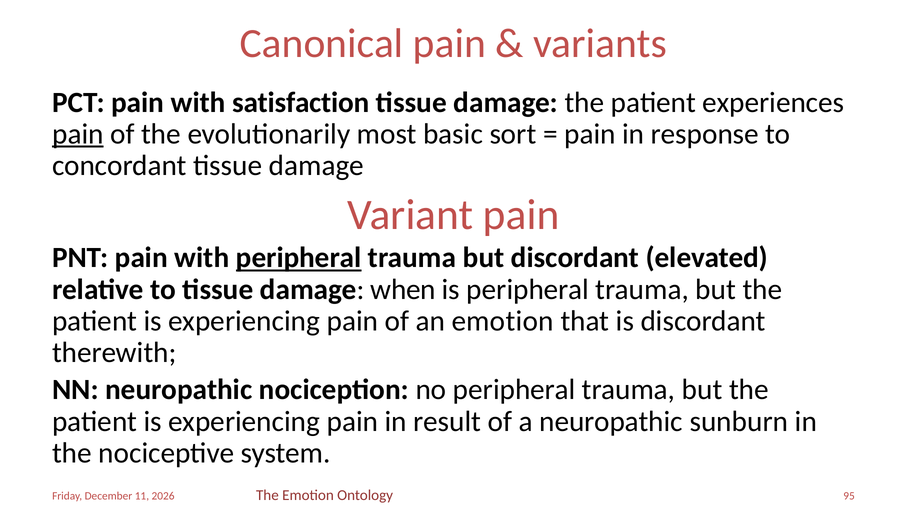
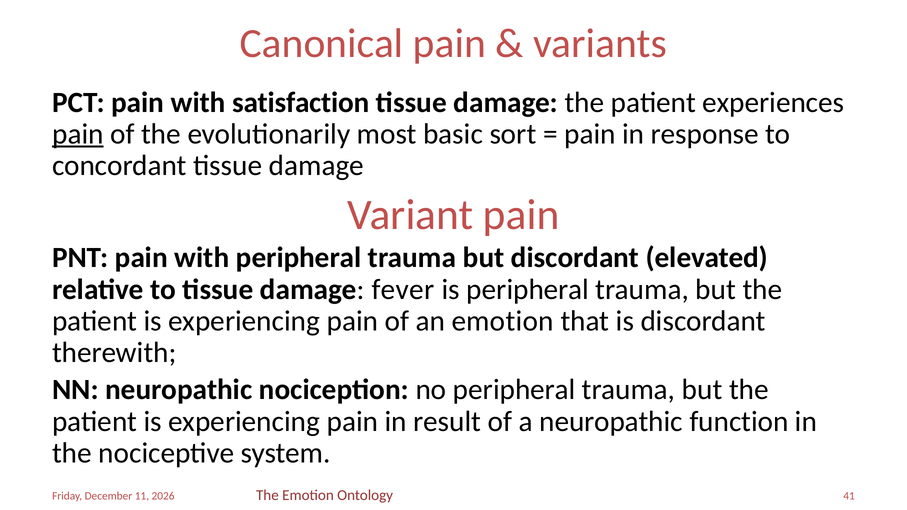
peripheral underline: present -> none (299, 258)
when: when -> fever (403, 290)
sunburn: sunburn -> function (739, 422)
95: 95 -> 41 (849, 496)
